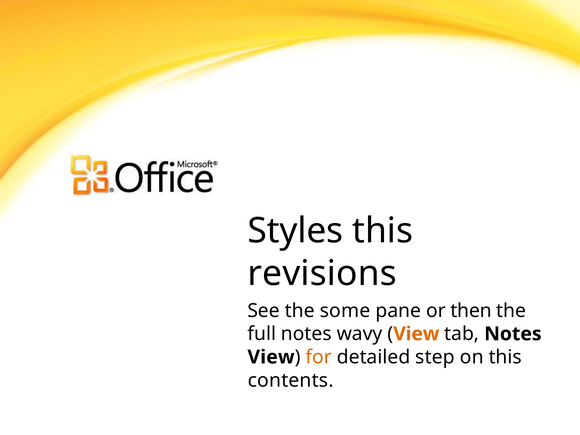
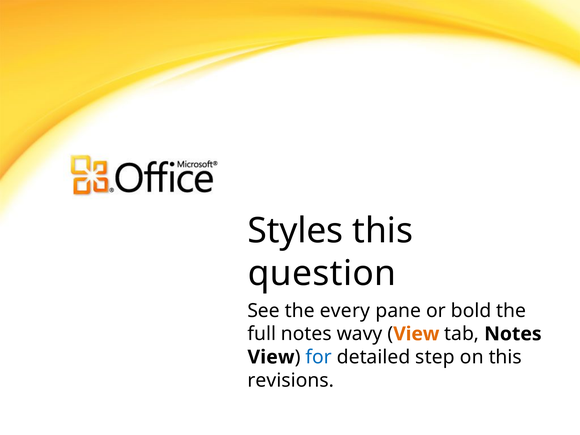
revisions: revisions -> question (322, 273)
some: some -> every (345, 311)
then: then -> bold (471, 311)
for colour: orange -> blue (319, 357)
contents: contents -> revisions (291, 380)
